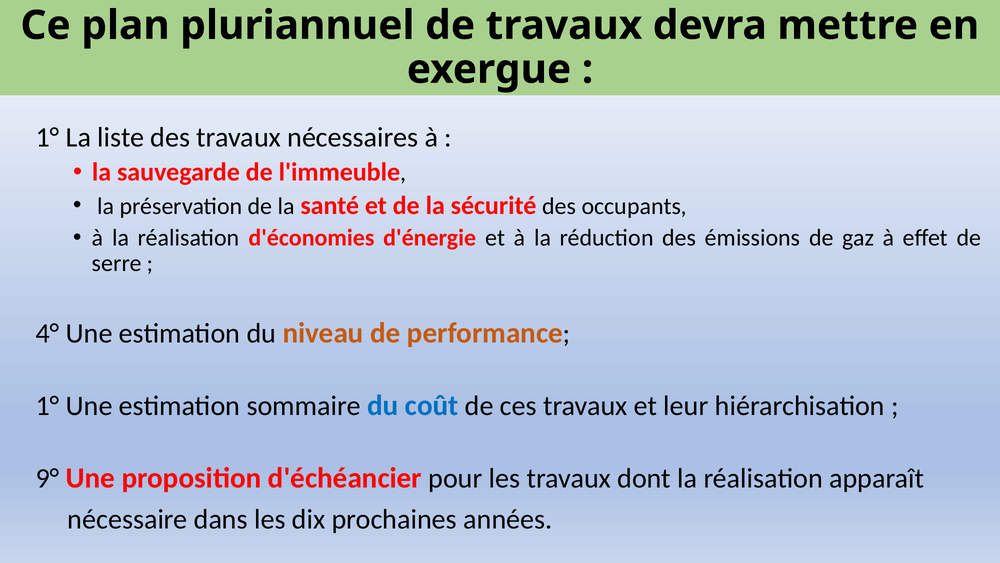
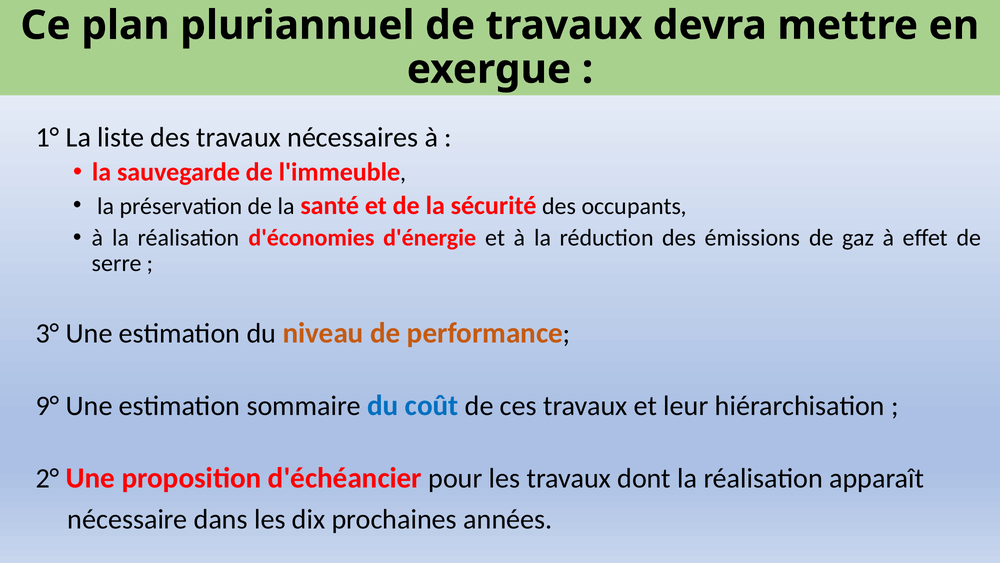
4°: 4° -> 3° (48, 333)
1°: 1° -> 9° (48, 405)
9°: 9° -> 2° (48, 478)
